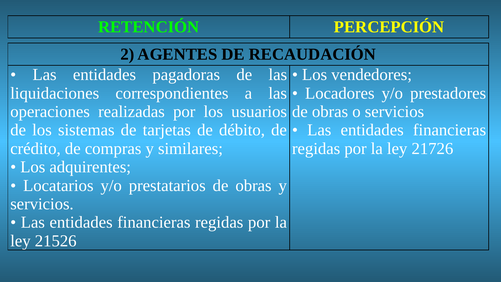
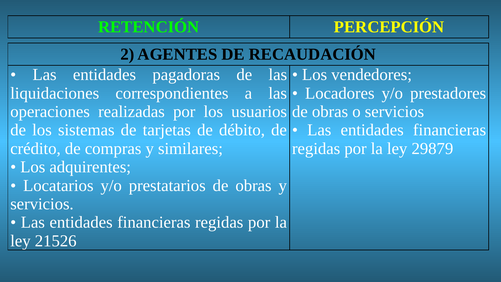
21726: 21726 -> 29879 (432, 148)
